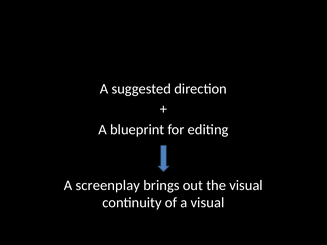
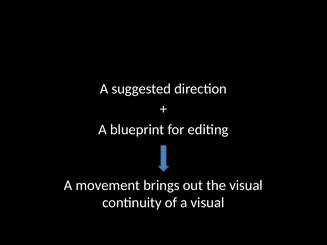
screenplay: screenplay -> movement (108, 185)
